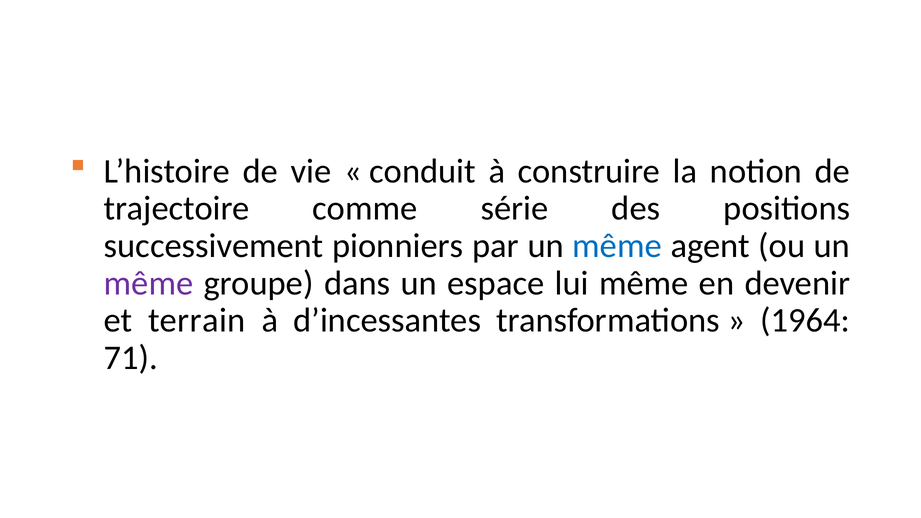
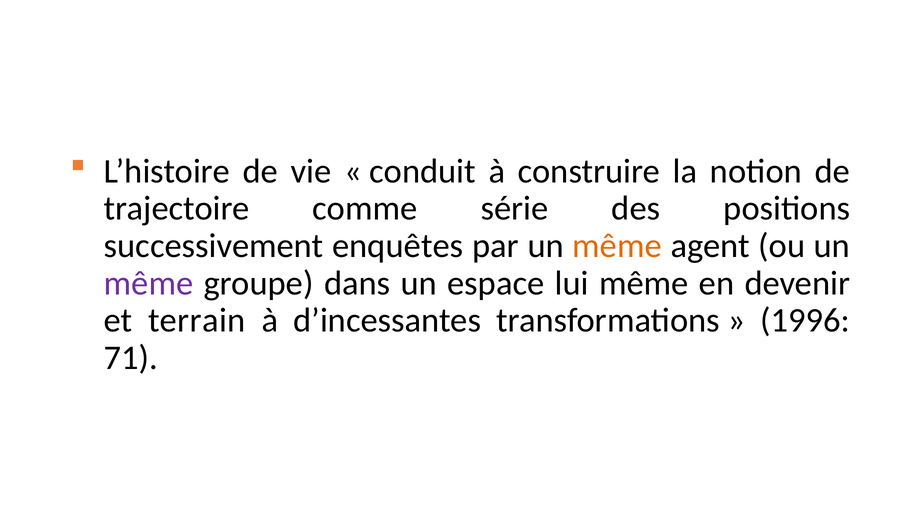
pionniers: pionniers -> enquêtes (398, 246)
même colour: blue -> orange (617, 246)
1964: 1964 -> 1996 (805, 321)
